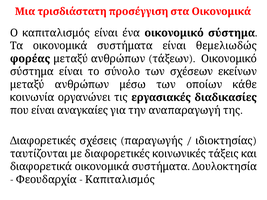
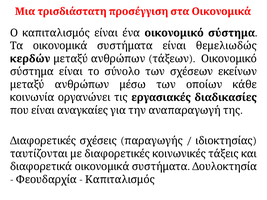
φορέας: φορέας -> κερδών (30, 59)
